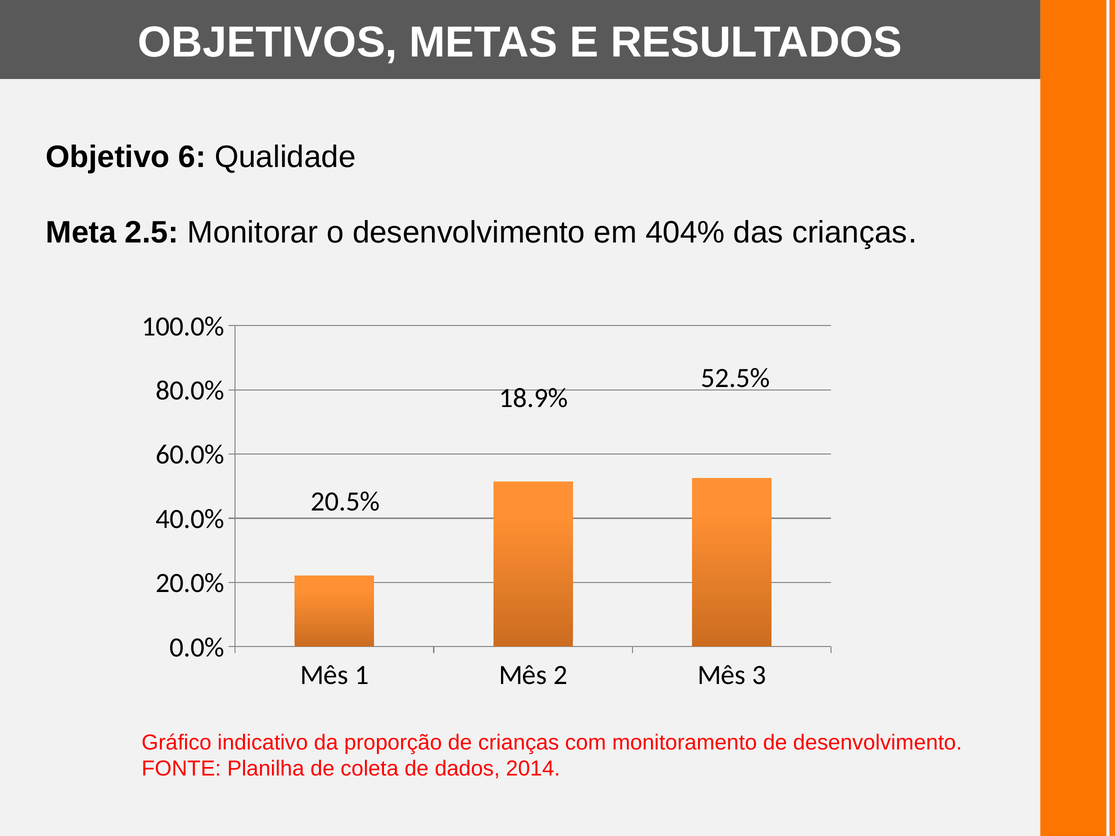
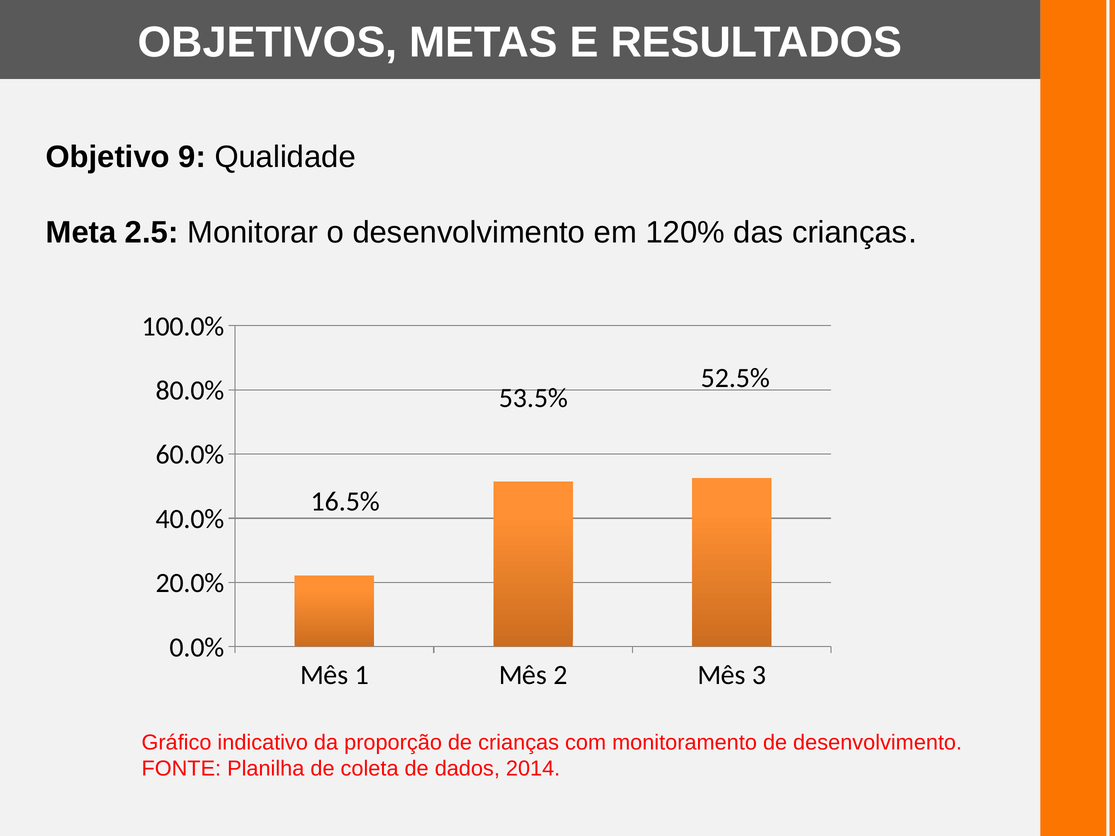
6: 6 -> 9 (192, 157)
404%: 404% -> 120% (685, 233)
18.9%: 18.9% -> 53.5% (533, 398)
20.5%: 20.5% -> 16.5% (345, 502)
